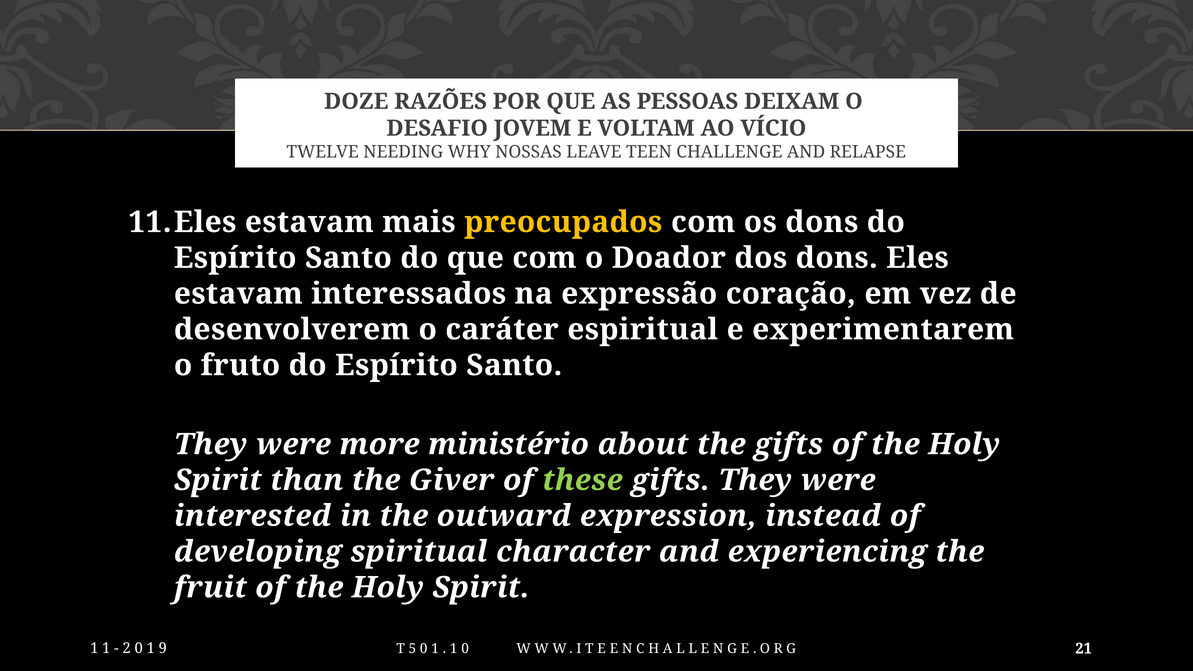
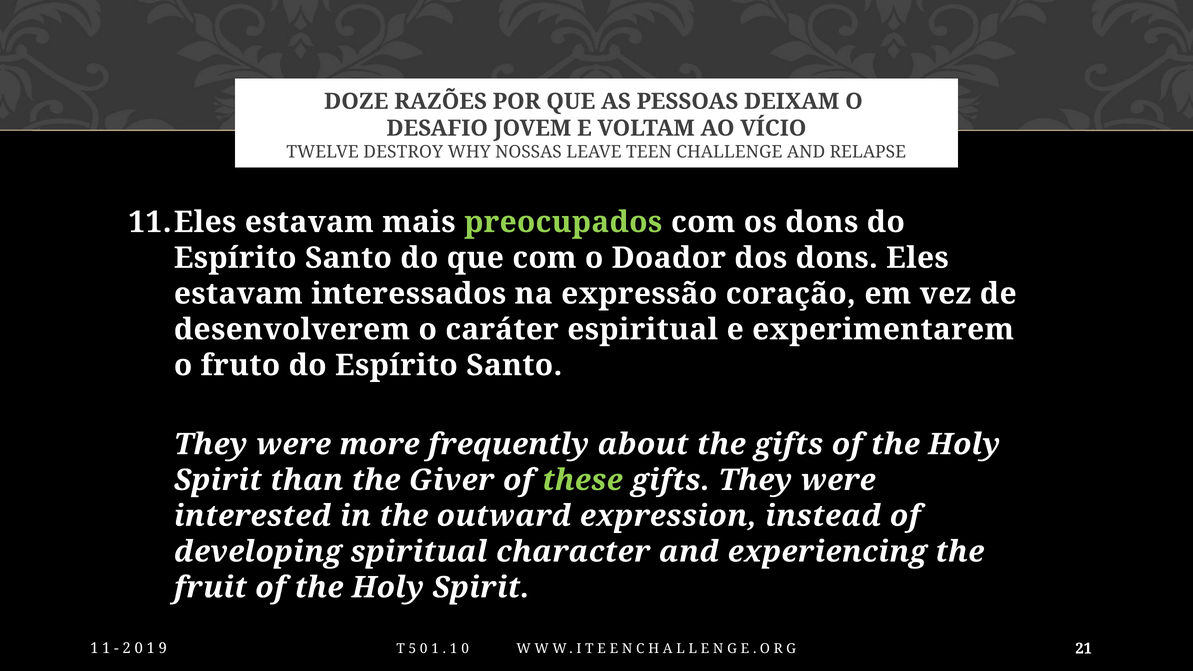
NEEDING: NEEDING -> DESTROY (403, 152)
preocupados colour: yellow -> light green (563, 222)
ministério: ministério -> frequently (509, 444)
